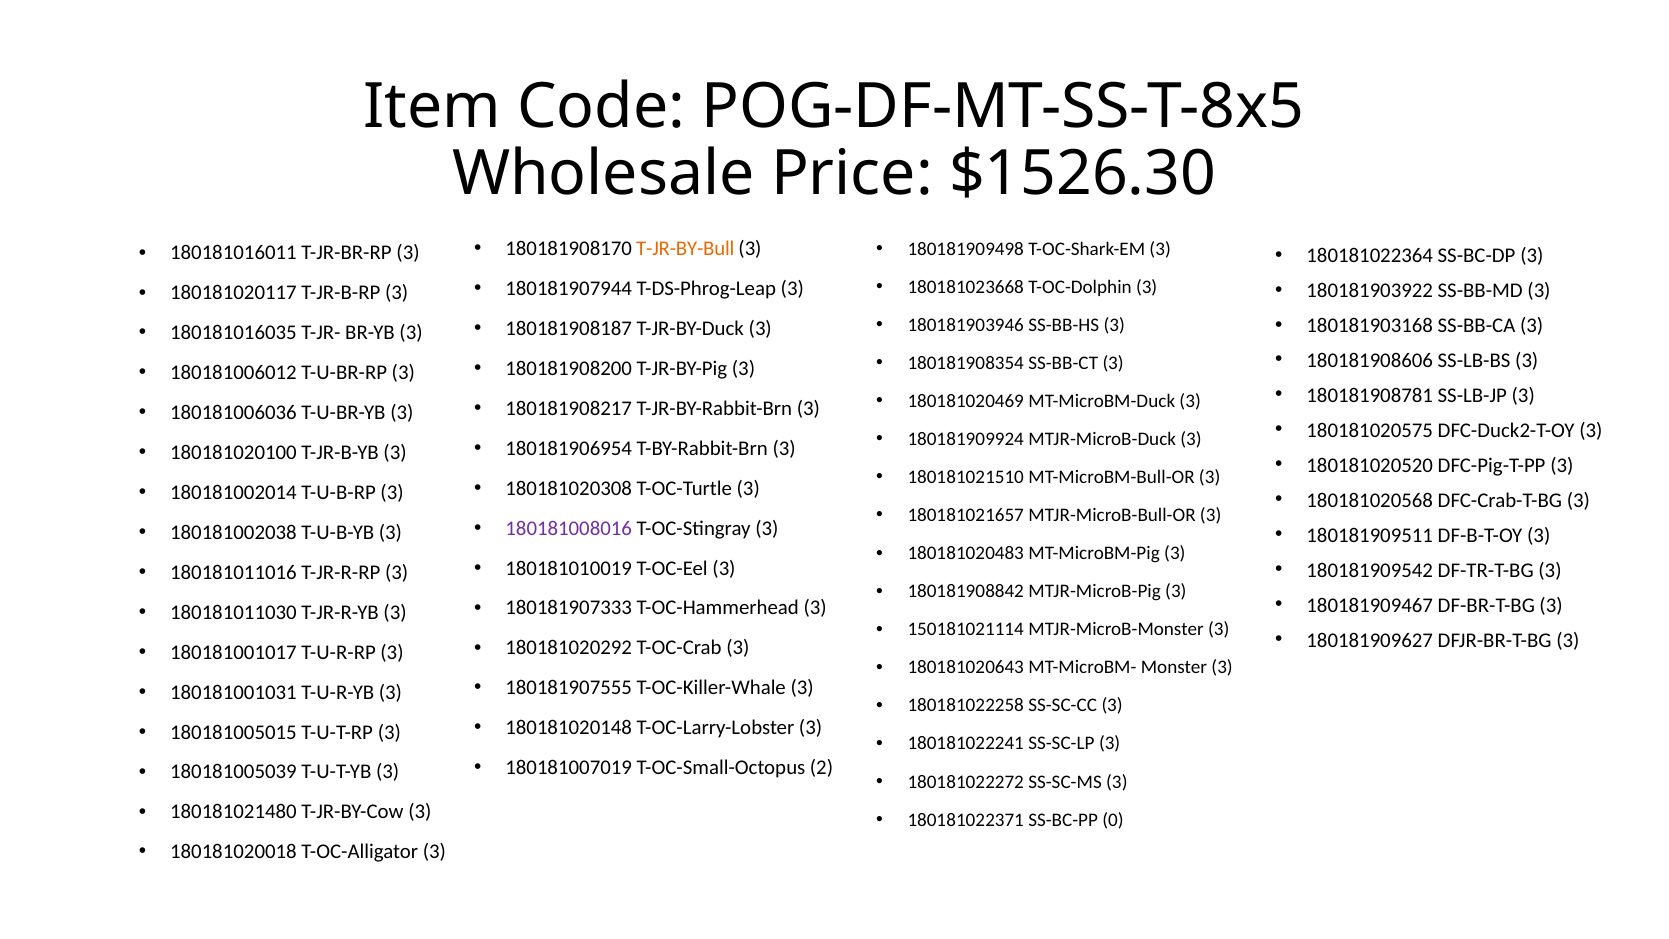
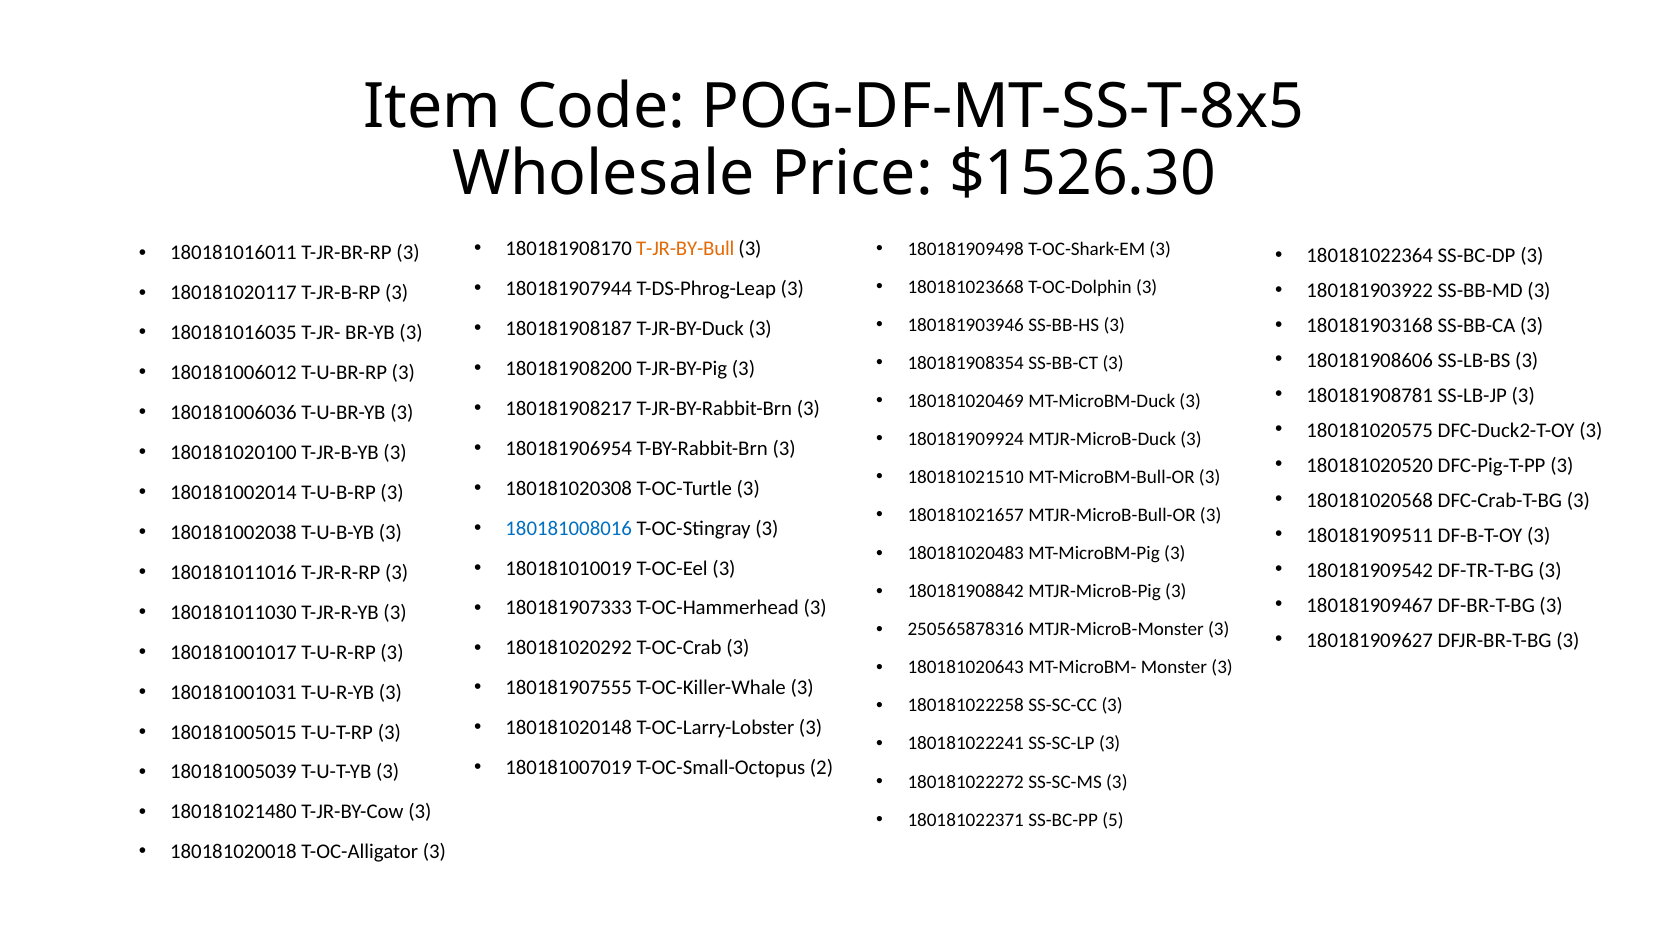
180181008016 colour: purple -> blue (569, 528)
150181021114: 150181021114 -> 250565878316 (966, 629)
0: 0 -> 5 (1113, 820)
